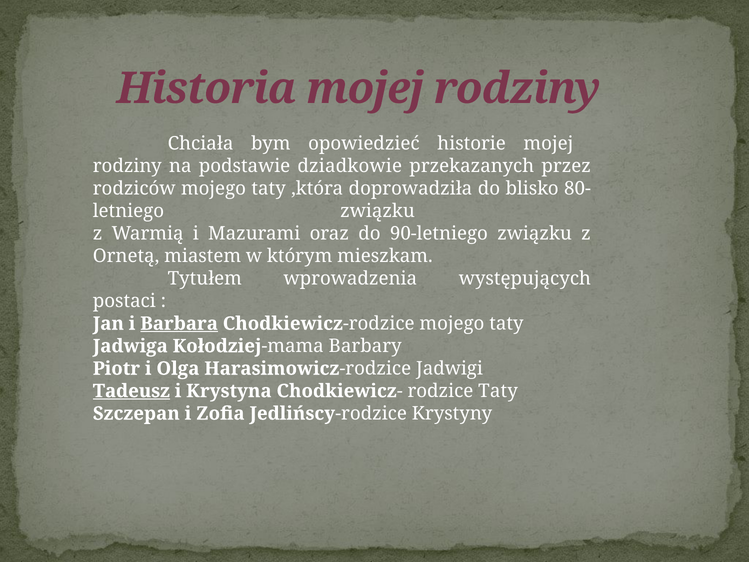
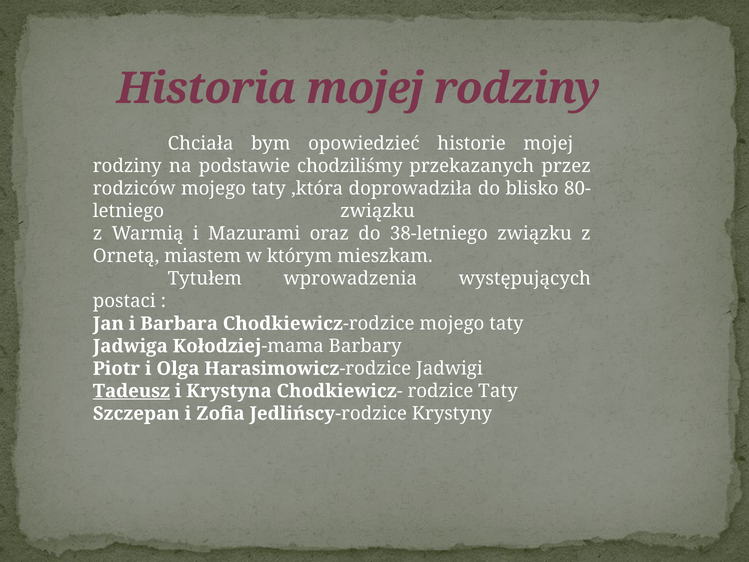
dziadkowie: dziadkowie -> chodziliśmy (350, 166)
90-letniego: 90-letniego -> 38-letniego (439, 234)
Barbara underline: present -> none (179, 323)
